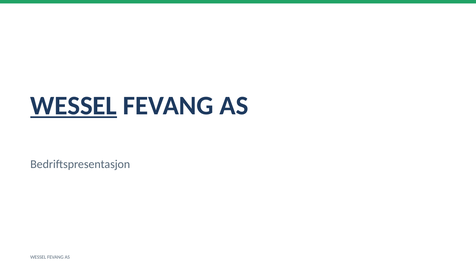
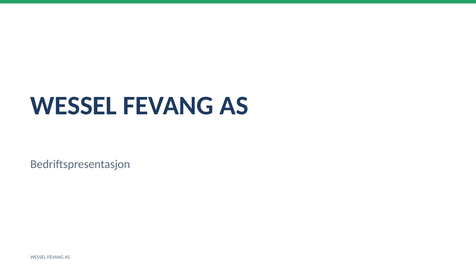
WESSEL underline: present -> none (74, 106)
